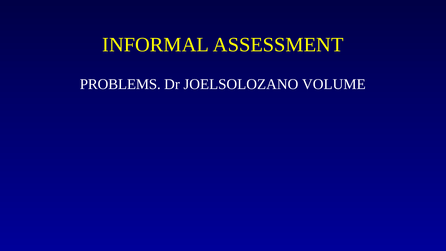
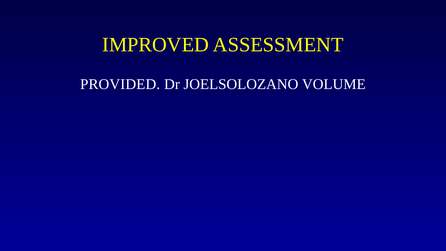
INFORMAL: INFORMAL -> IMPROVED (156, 45)
PROBLEMS: PROBLEMS -> PROVIDED (120, 84)
